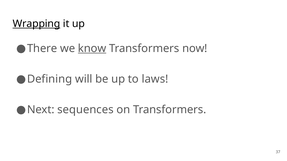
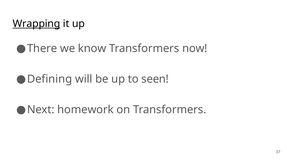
know underline: present -> none (92, 48)
laws: laws -> seen (155, 79)
sequences: sequences -> homework (85, 110)
